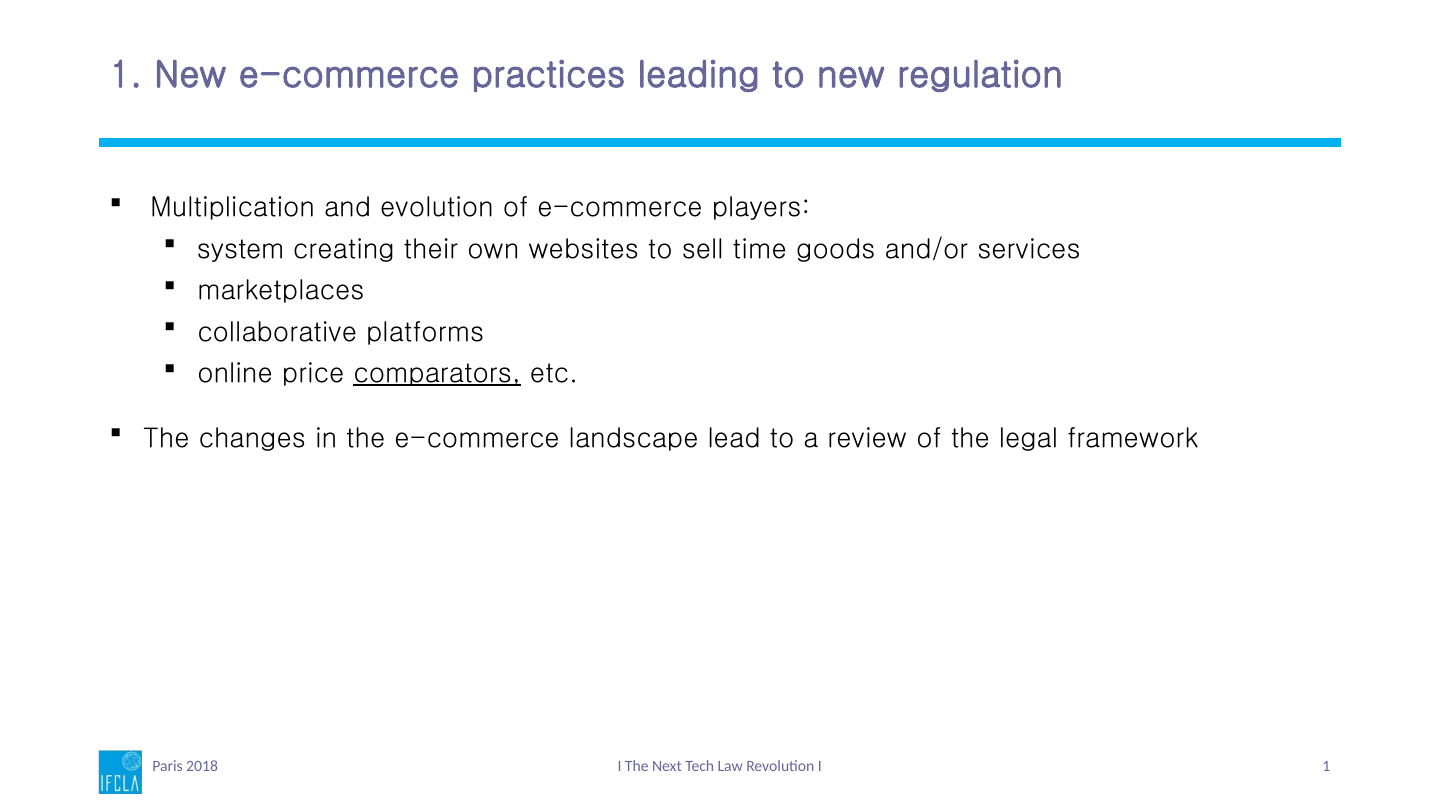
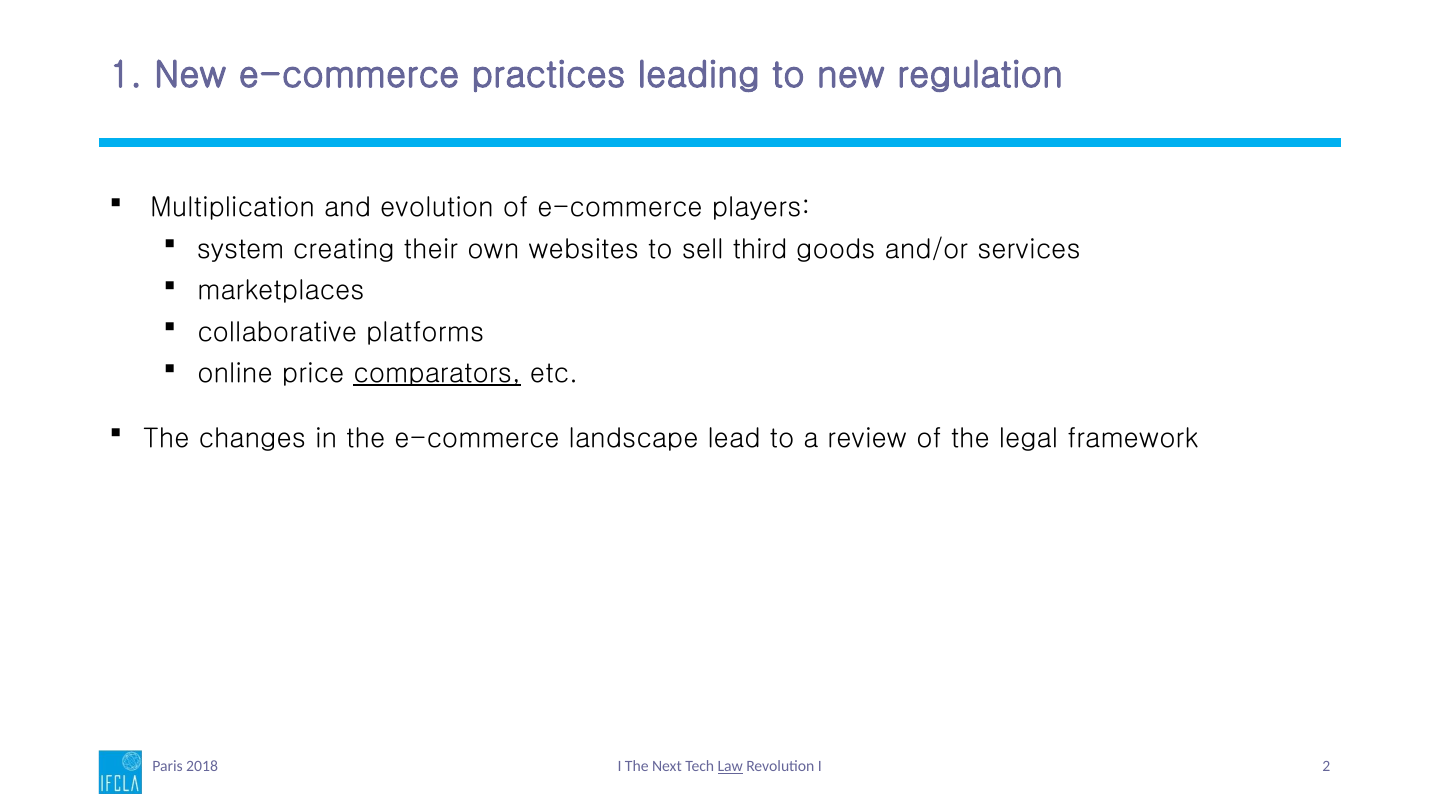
time: time -> third (760, 249)
Law underline: none -> present (730, 767)
I 1: 1 -> 2 (1326, 767)
